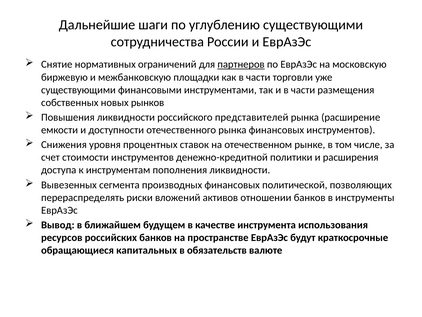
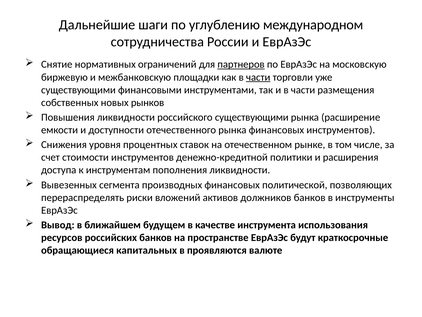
углублению существующими: существующими -> международном (313, 25)
части underline: none -> present (258, 77)
российского представителей: представителей -> существующими (252, 117)
отношении: отношении -> должников (266, 197)
обязательств: обязательств -> проявляются (217, 250)
